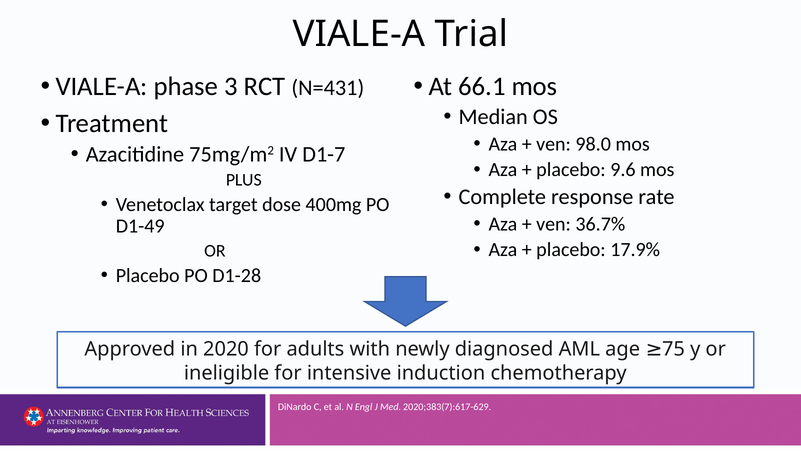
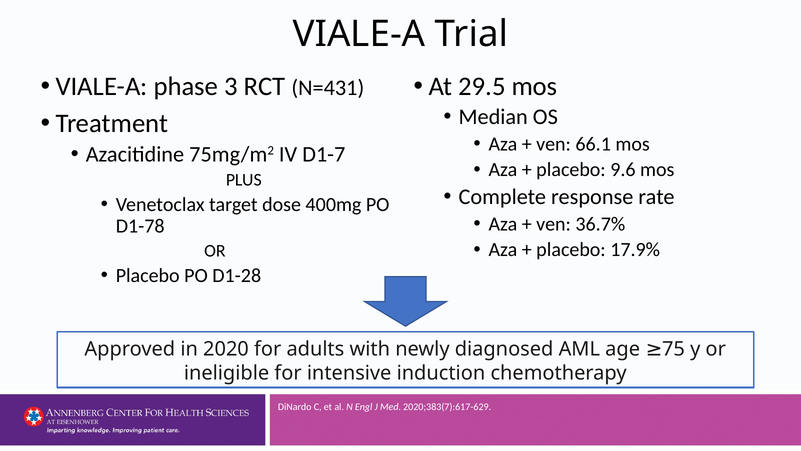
66.1: 66.1 -> 29.5 (482, 86)
98.0: 98.0 -> 66.1 (593, 144)
D1-49: D1-49 -> D1-78 (140, 226)
